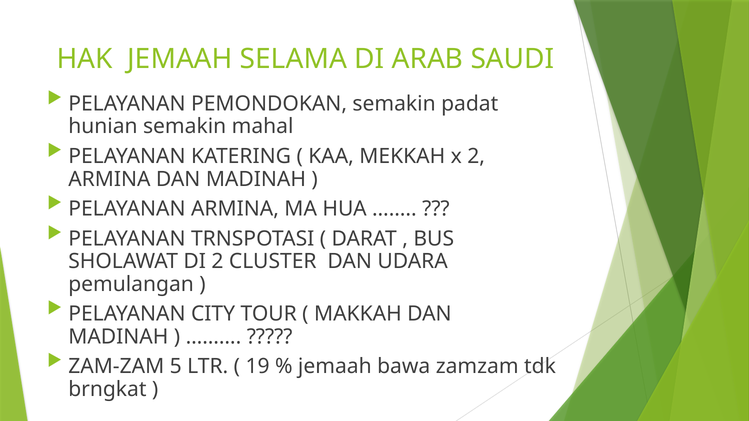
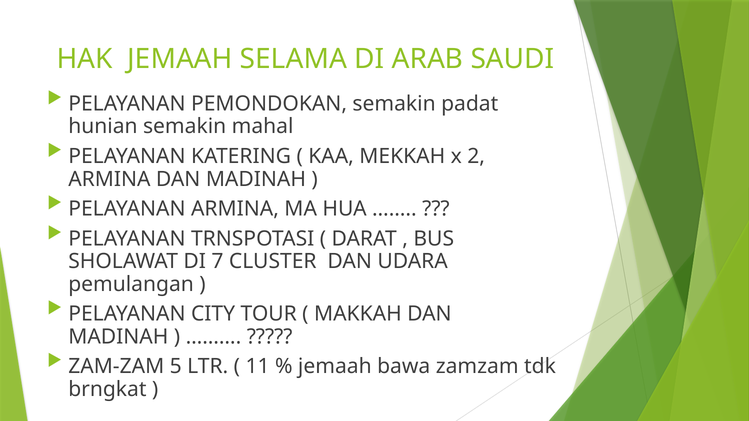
DI 2: 2 -> 7 (217, 262)
19: 19 -> 11 (258, 367)
